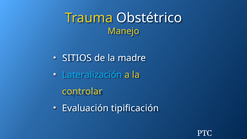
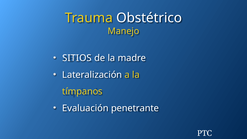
Lateralización colour: light blue -> white (92, 75)
controlar: controlar -> tímpanos (82, 91)
tipificación: tipificación -> penetrante (135, 108)
